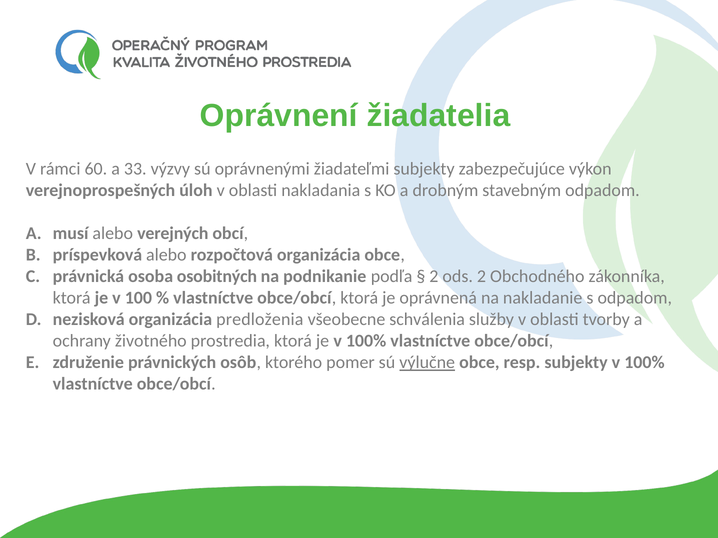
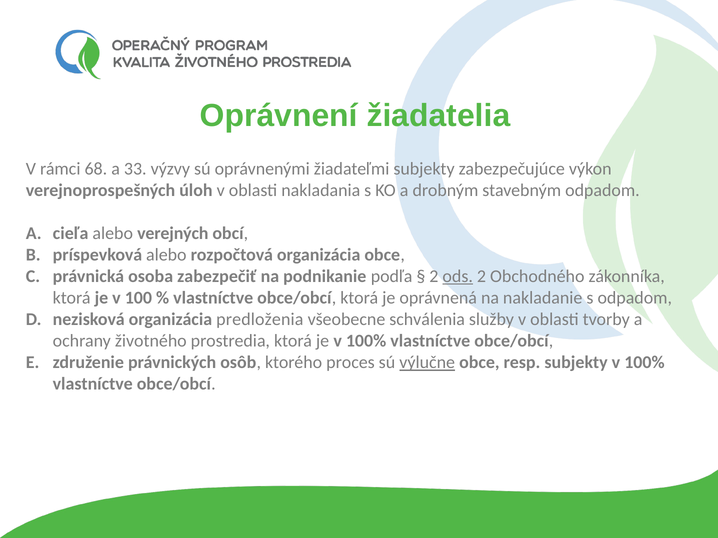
60: 60 -> 68 (96, 169)
musí: musí -> cieľa (71, 234)
osobitných: osobitných -> zabezpečiť (217, 277)
ods underline: none -> present (458, 277)
pomer: pomer -> proces (350, 363)
